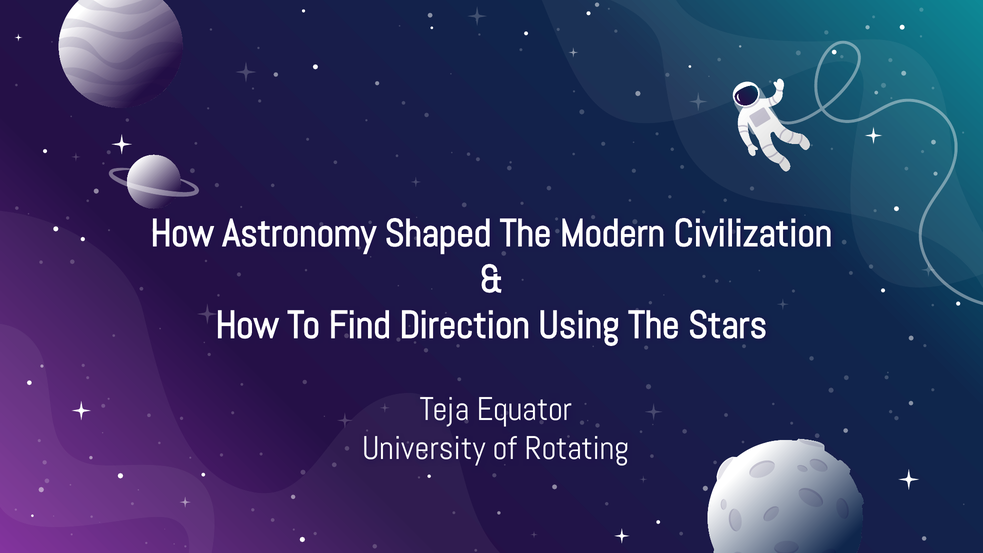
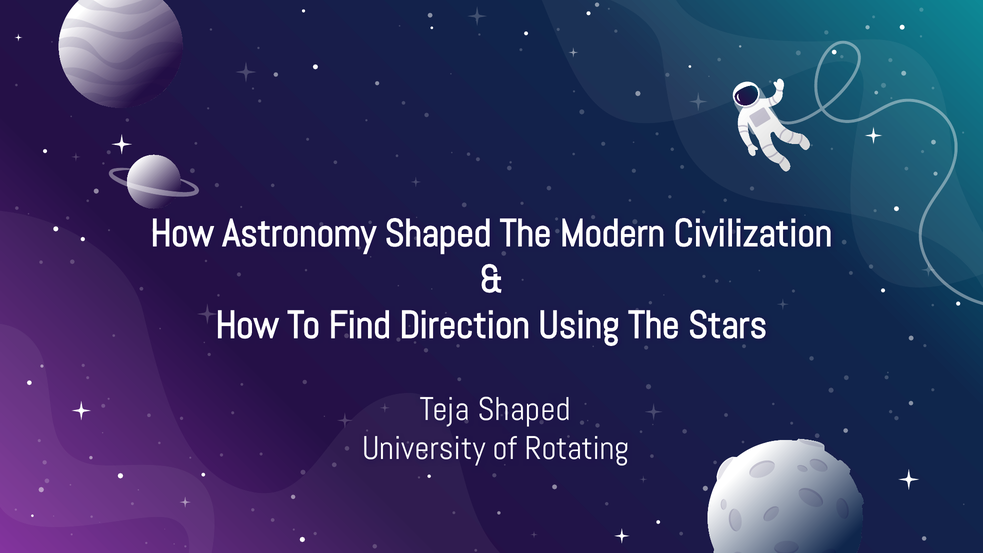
Teja Equator: Equator -> Shaped (524, 409)
